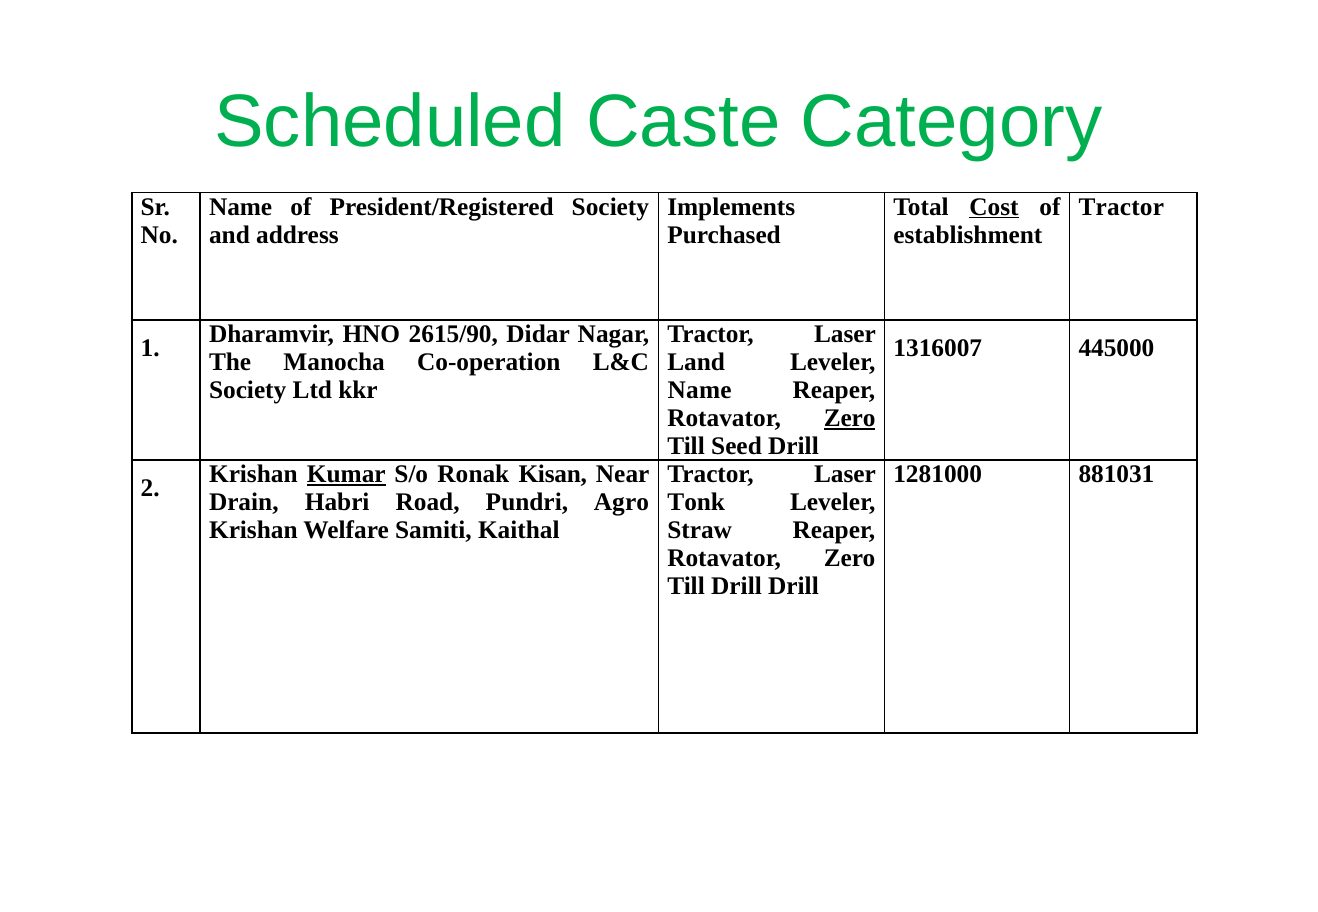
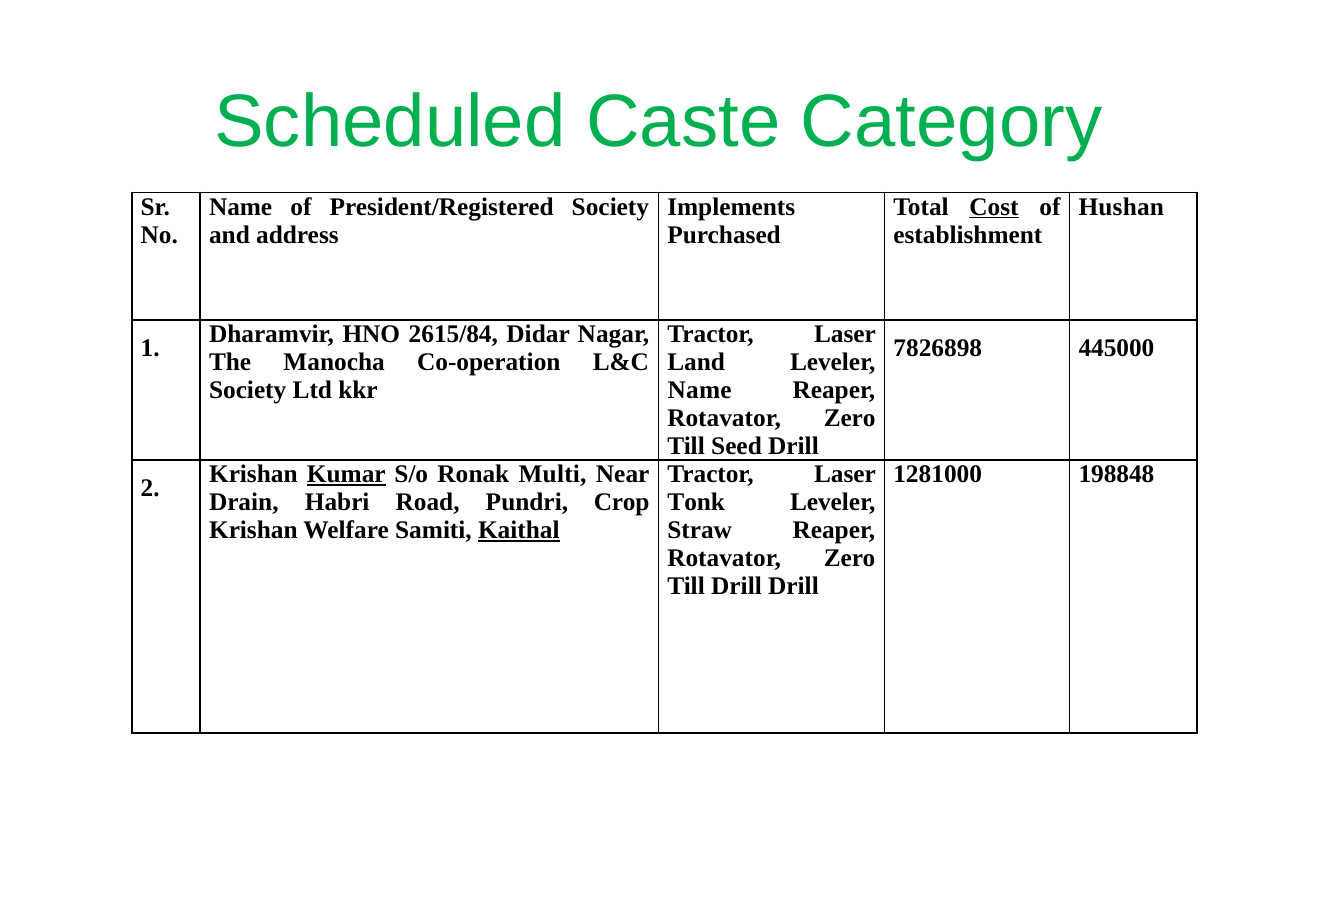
Tractor: Tractor -> Hushan (1121, 207)
2615/90: 2615/90 -> 2615/84 (453, 334)
1316007: 1316007 -> 7826898 (938, 348)
Zero underline: present -> none (850, 418)
Kisan: Kisan -> Multi (553, 474)
881031: 881031 -> 198848 (1116, 474)
Agro: Agro -> Crop (622, 502)
Kaithal underline: none -> present (519, 530)
